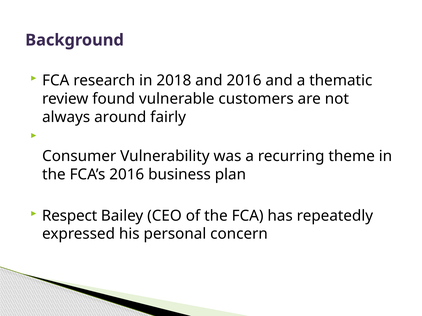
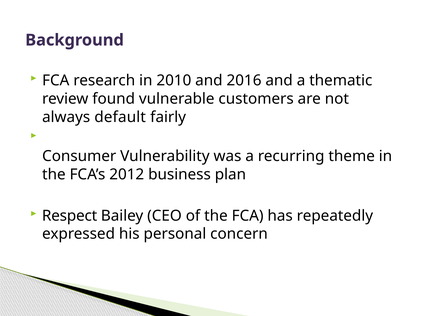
2018: 2018 -> 2010 (174, 81)
around: around -> default (120, 117)
FCA’s 2016: 2016 -> 2012 (127, 175)
